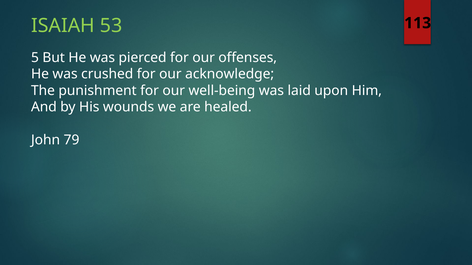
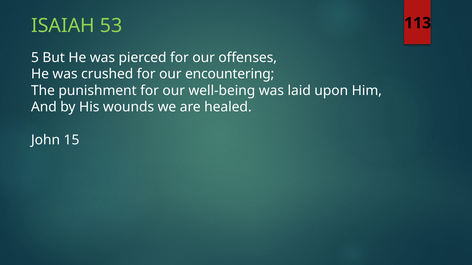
acknowledge: acknowledge -> encountering (230, 74)
79: 79 -> 15 (72, 140)
